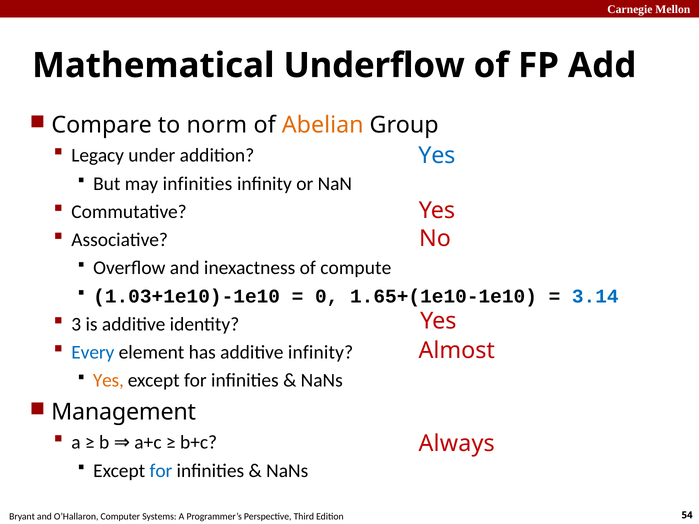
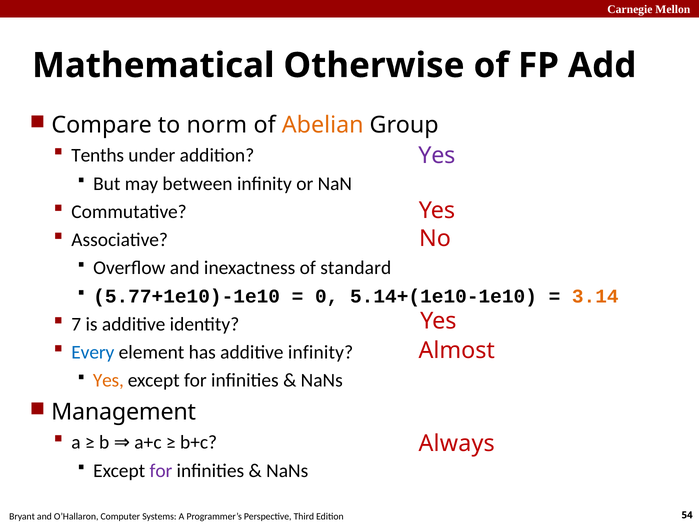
Underflow: Underflow -> Otherwise (374, 66)
Legacy: Legacy -> Tenths (98, 156)
Yes colour: blue -> purple (437, 155)
may infinities: infinities -> between (198, 184)
compute: compute -> standard (356, 268)
1.03+1e10)-1e10: 1.03+1e10)-1e10 -> 5.77+1e10)-1e10 (187, 296)
1.65+(1e10-1e10: 1.65+(1e10-1e10 -> 5.14+(1e10-1e10 (444, 296)
3.14 colour: blue -> orange (595, 296)
3: 3 -> 7 (76, 324)
for colour: blue -> purple (161, 471)
